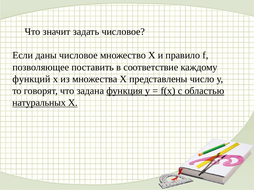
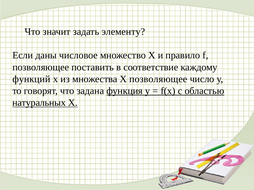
задать числовое: числовое -> элементу (123, 32)
Х представлены: представлены -> позволяющее (158, 79)
